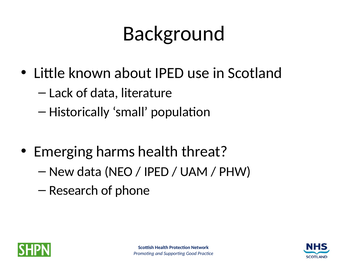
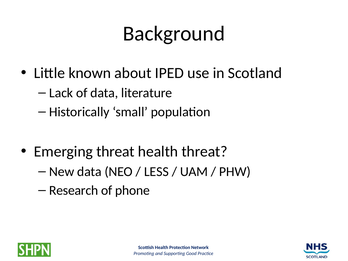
Emerging harms: harms -> threat (116, 152)
IPED: IPED -> LESS (156, 172)
